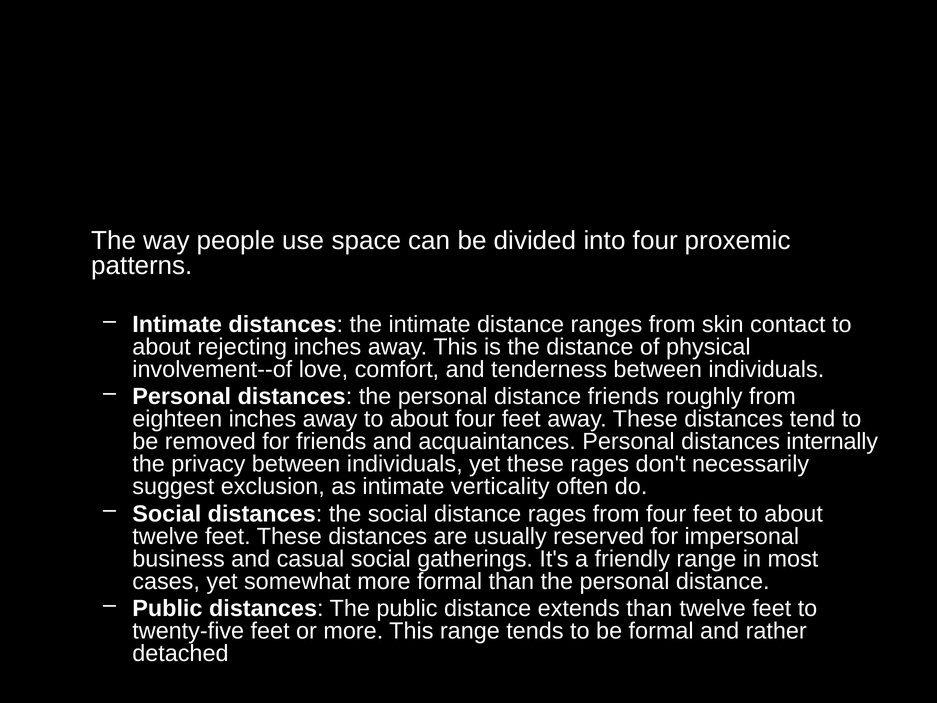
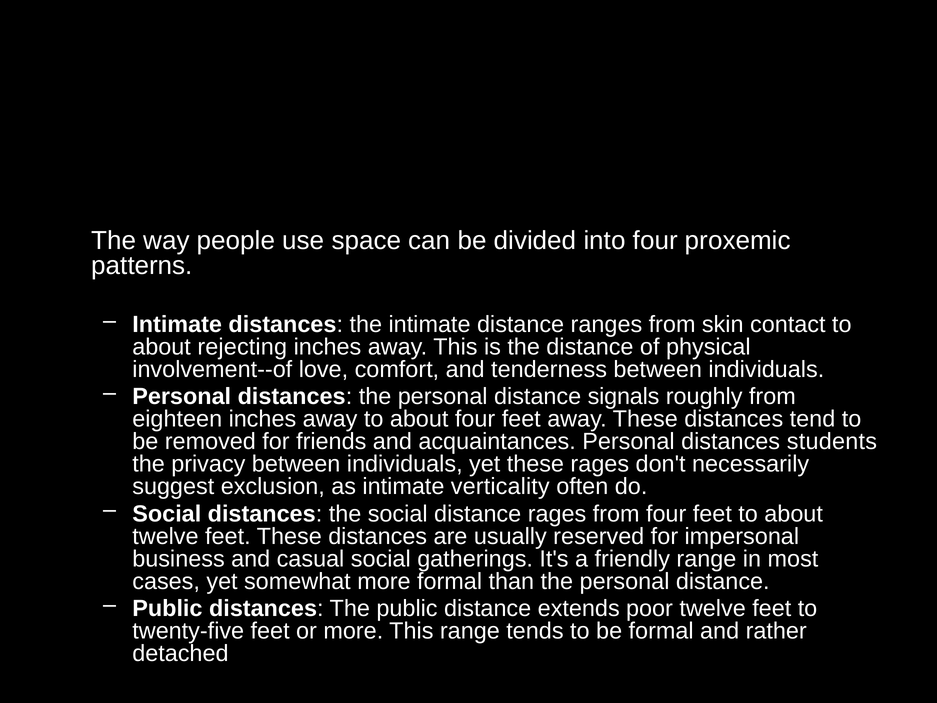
distance friends: friends -> signals (624, 396)
internally: internally -> students (832, 441)
extends than: than -> poor (650, 608)
